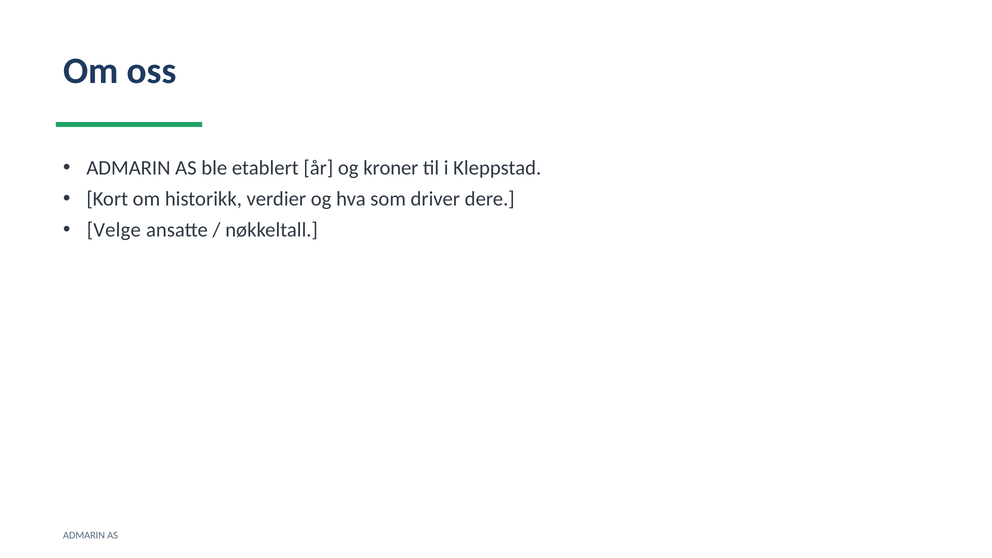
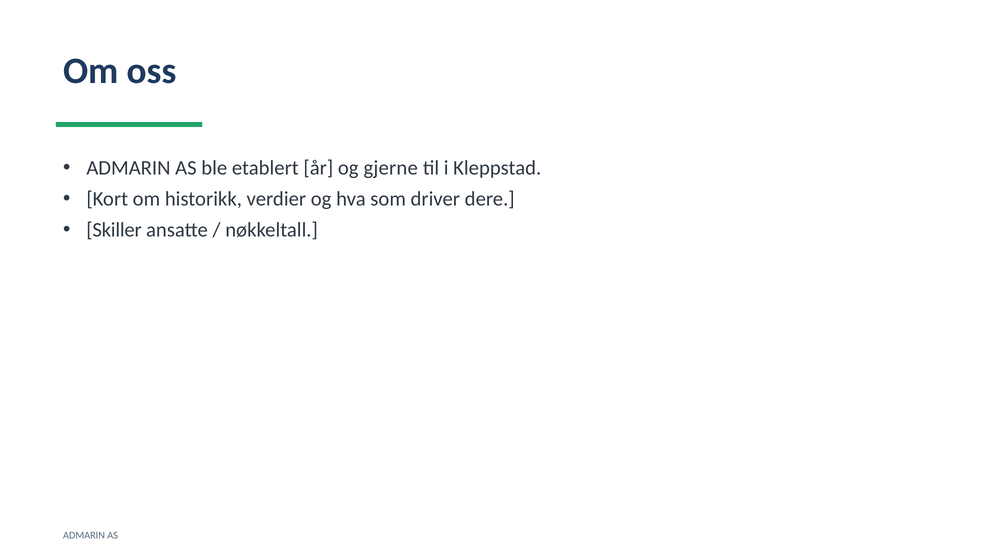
kroner: kroner -> gjerne (391, 168)
Velge: Velge -> Skiller (114, 230)
